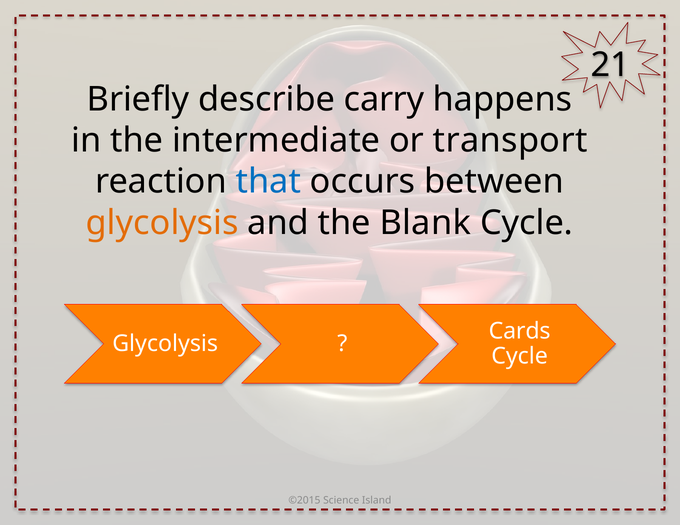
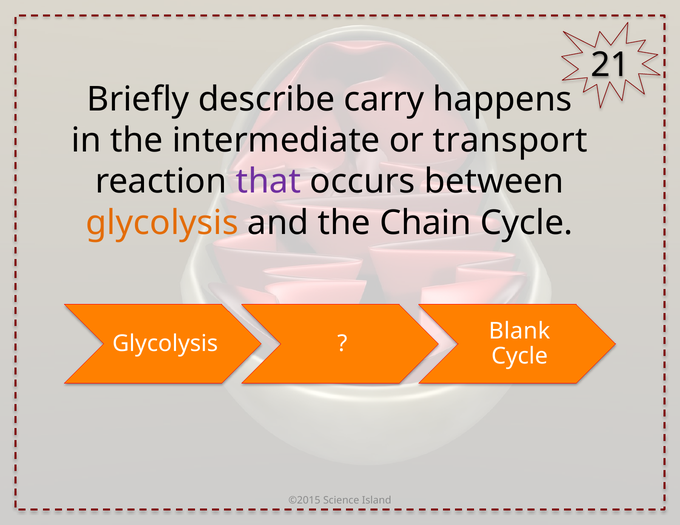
that colour: blue -> purple (268, 182)
Blank: Blank -> Chain (426, 223)
Cards: Cards -> Blank (519, 331)
